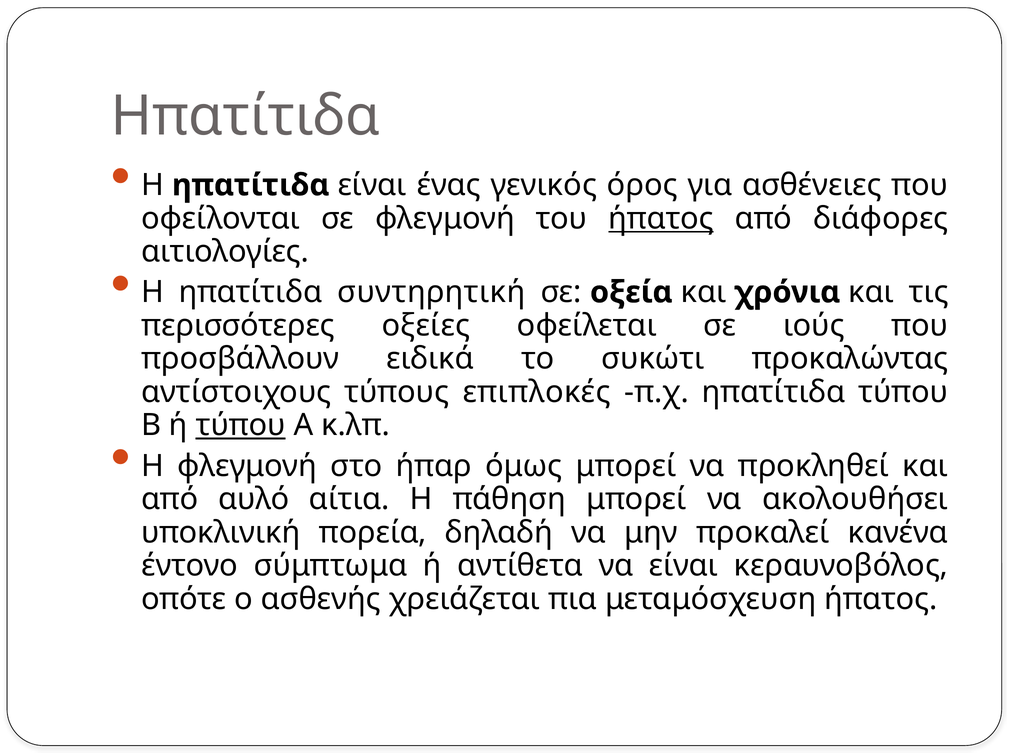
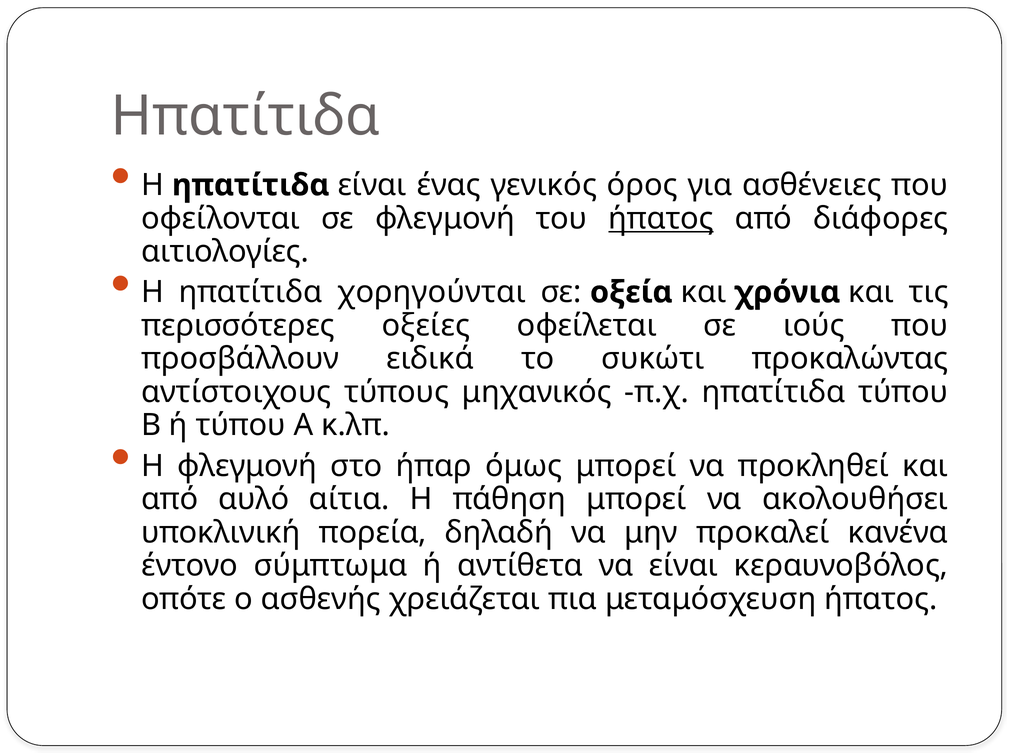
συντηρητική: συντηρητική -> χορηγούνται (432, 293)
επιπλοκές: επιπλοκές -> μηχανικός (537, 392)
τύπου underline: present -> none (241, 426)
